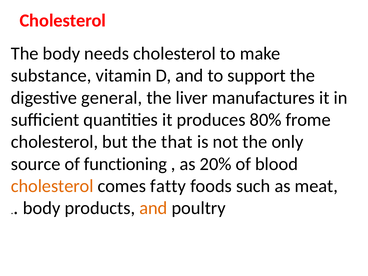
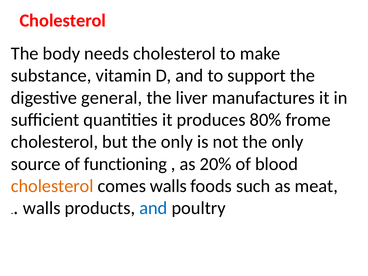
but the that: that -> only (177, 142)
comes fatty: fatty -> walls (168, 186)
body: body -> walls (42, 208)
and colour: orange -> blue (153, 208)
